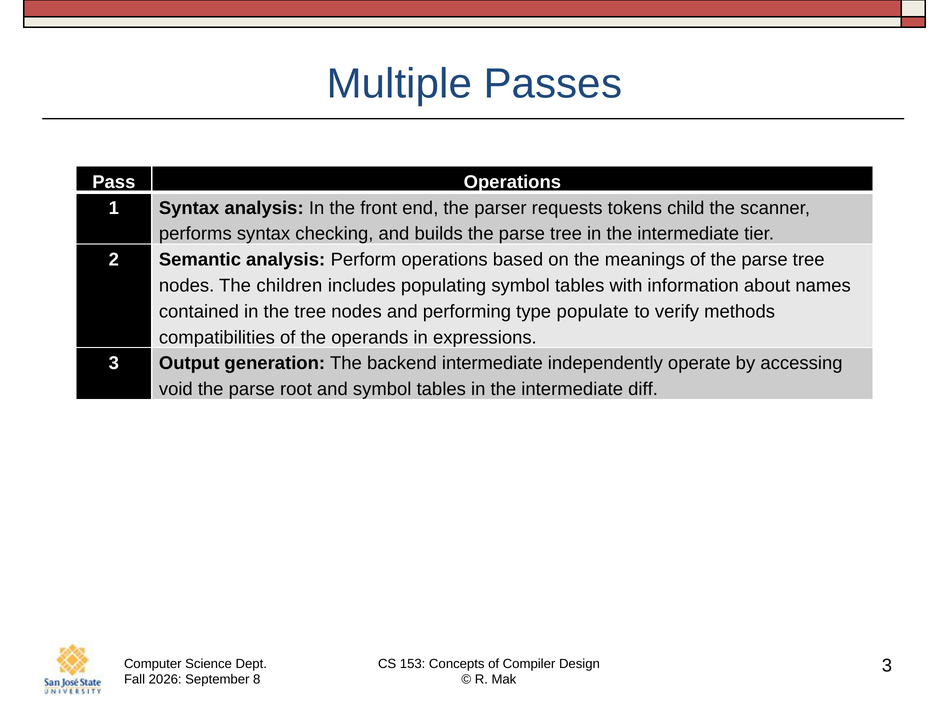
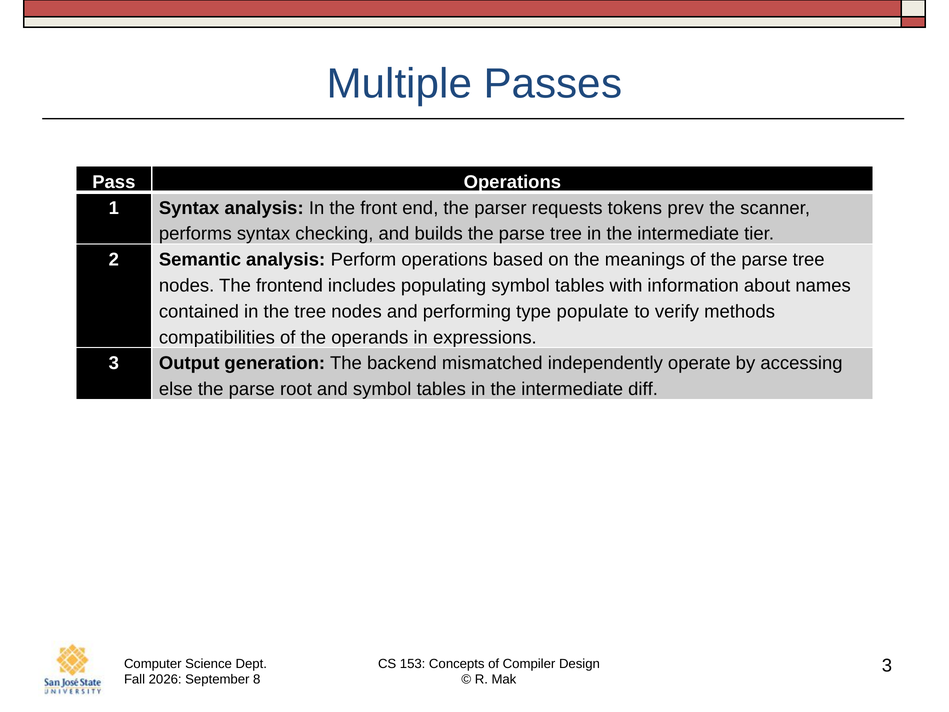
child: child -> prev (686, 208)
children: children -> frontend (289, 286)
backend intermediate: intermediate -> mismatched (492, 363)
void: void -> else (176, 389)
